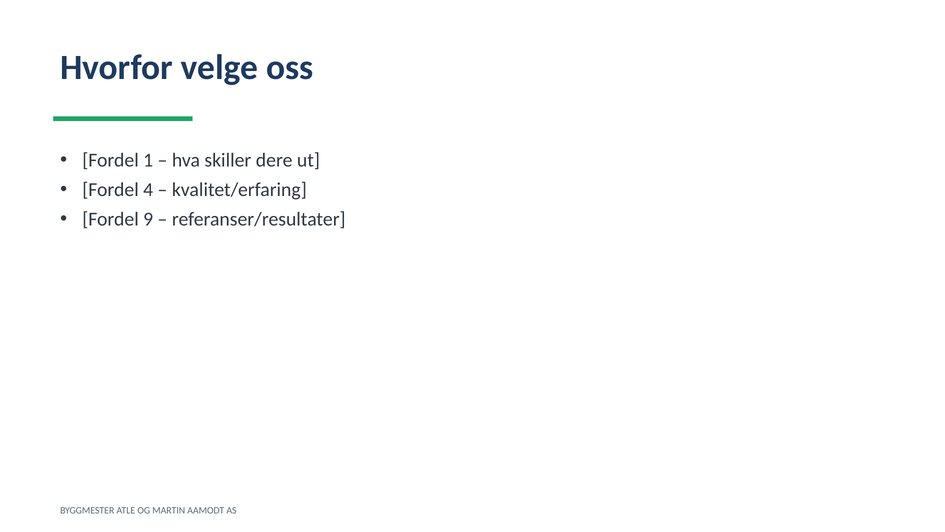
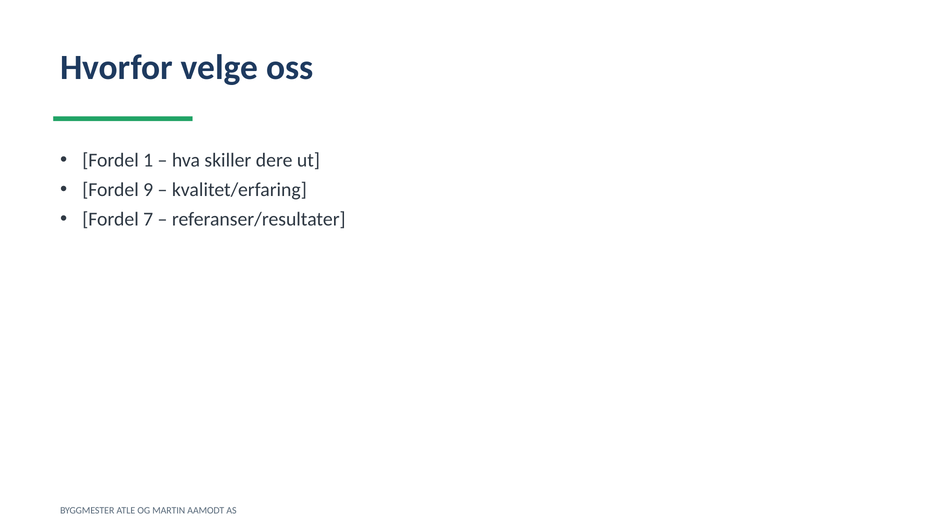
4: 4 -> 9 (148, 190)
9: 9 -> 7 (148, 219)
